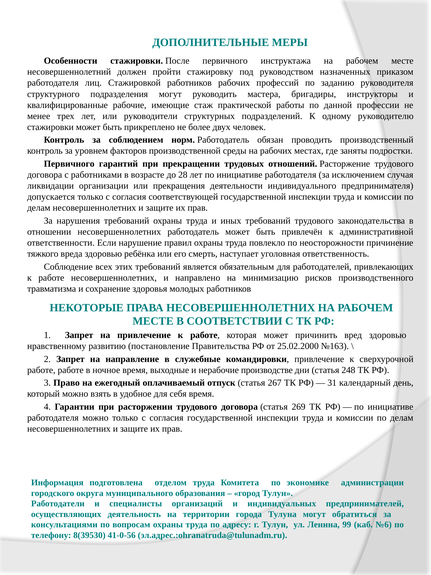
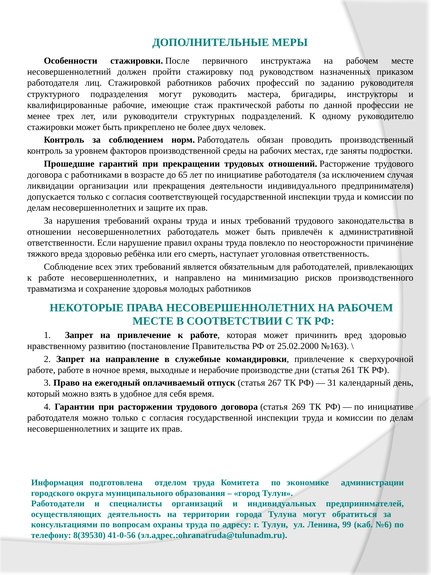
Первичного: Первичного -> Прошедшие (69, 164)
28: 28 -> 65 (183, 175)
248: 248 -> 261 (348, 370)
